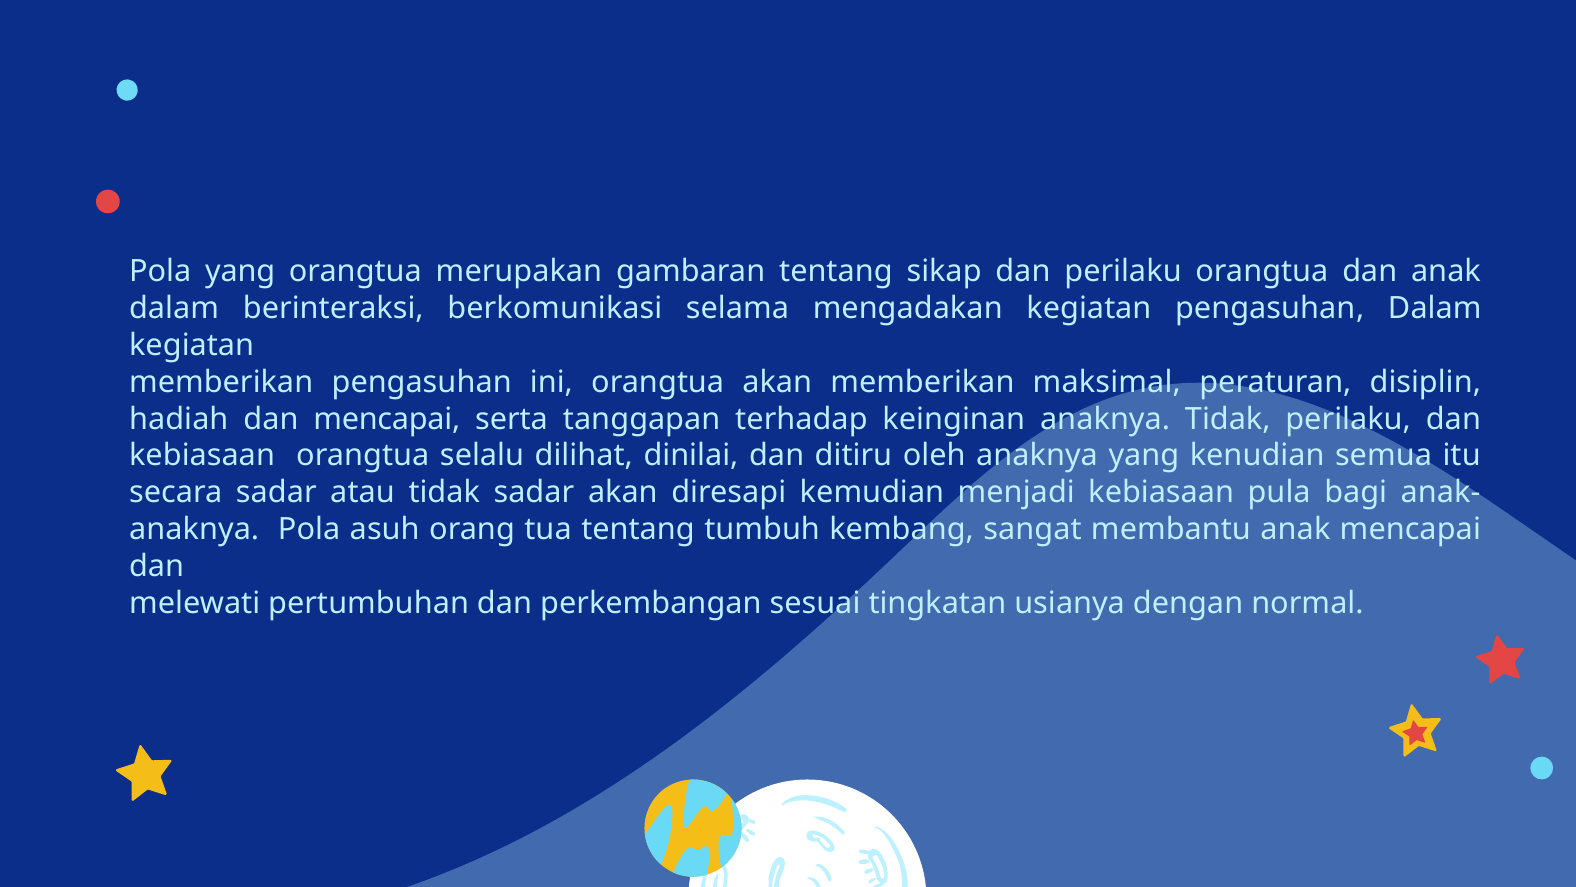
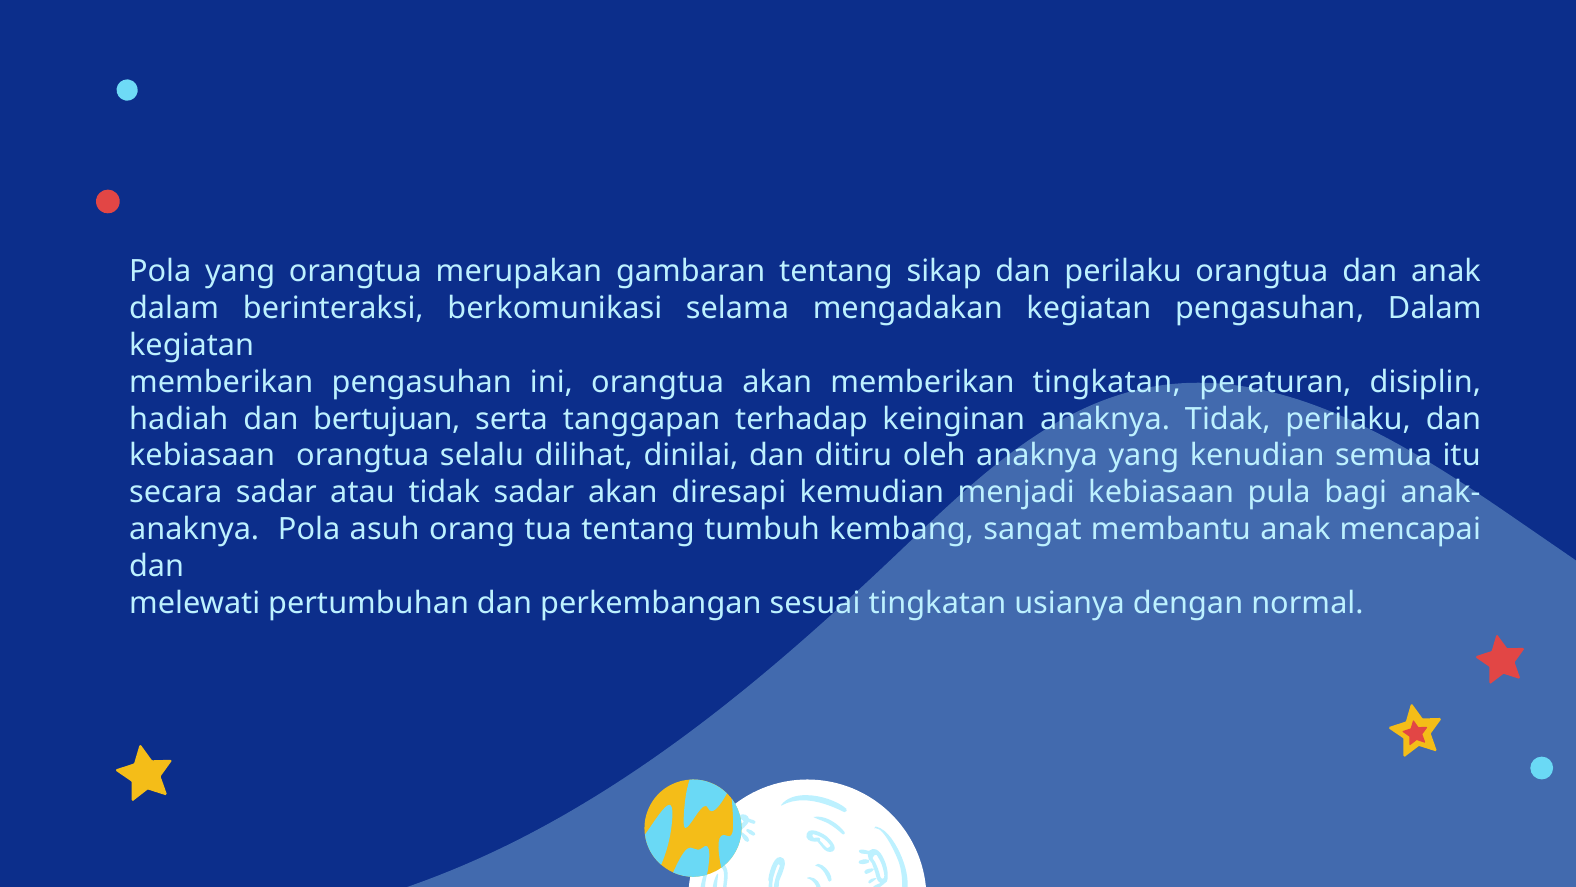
memberikan maksimal: maksimal -> tingkatan (1107, 382)
dan mencapai: mencapai -> bertujuan (387, 419)
